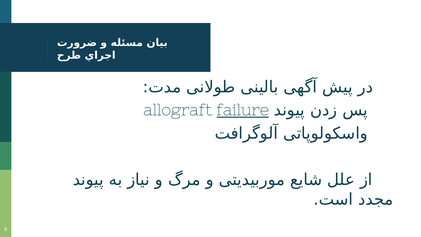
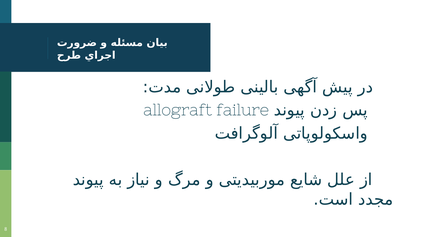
failure underline: present -> none (243, 110)
